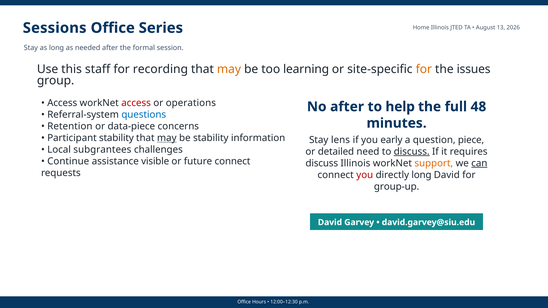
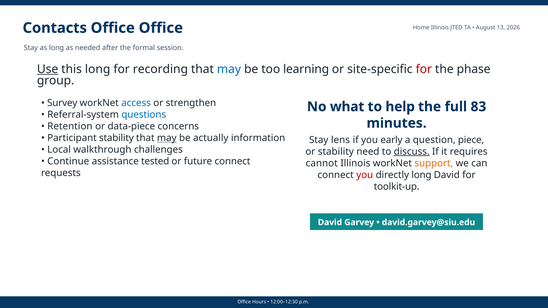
Sessions: Sessions -> Contacts (55, 28)
Office Series: Series -> Office (161, 28)
Use underline: none -> present (48, 69)
this staff: staff -> long (98, 69)
may colour: orange -> blue (229, 69)
for colour: orange -> red (424, 69)
issues: issues -> phase (474, 69)
Access: Access -> Survey (62, 103)
access colour: red -> blue (136, 103)
operations: operations -> strengthen (191, 103)
No after: after -> what (347, 107)
48: 48 -> 83 (478, 107)
be stability: stability -> actually (211, 138)
subgrantees: subgrantees -> walkthrough (102, 150)
or detailed: detailed -> stability (336, 152)
visible: visible -> tested (155, 161)
discuss: discuss -> cannot (322, 163)
can underline: present -> none (479, 163)
group-up: group-up -> toolkit-up (397, 187)
